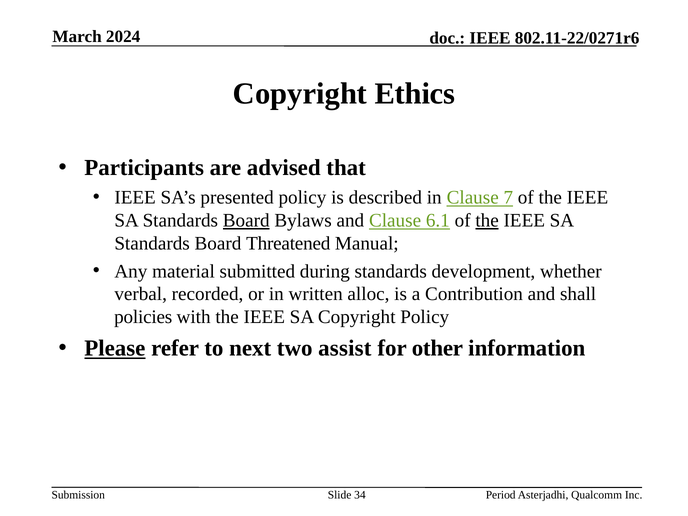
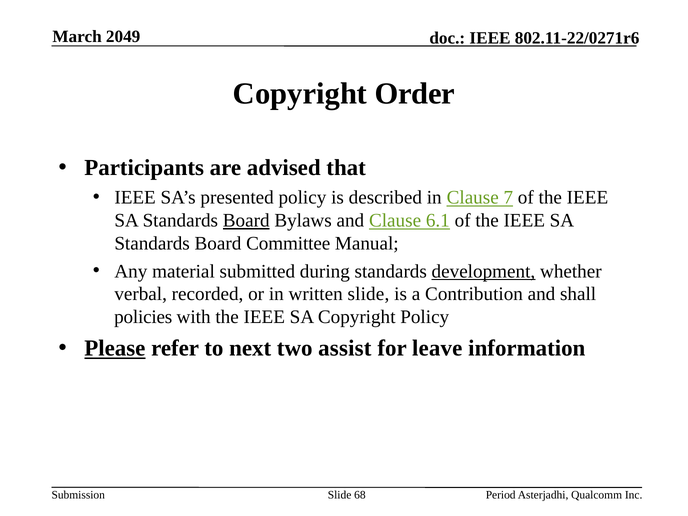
2024: 2024 -> 2049 (123, 36)
Ethics: Ethics -> Order (415, 94)
the underline: present -> none (487, 221)
Threatened: Threatened -> Committee (288, 244)
development underline: none -> present (483, 271)
written alloc: alloc -> slide (368, 294)
other: other -> leave (437, 348)
34: 34 -> 68 (360, 495)
